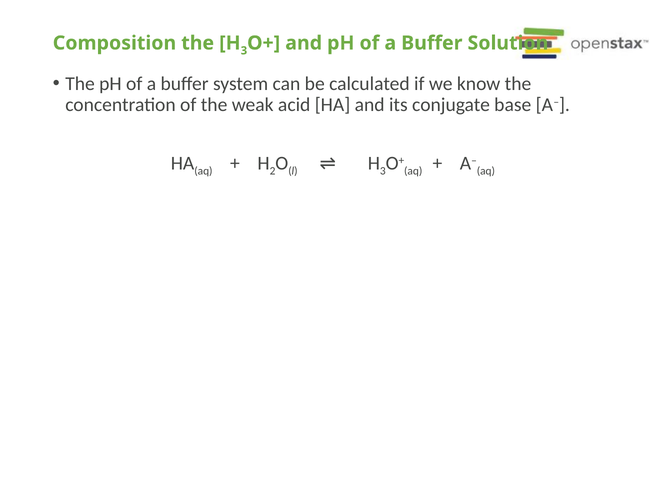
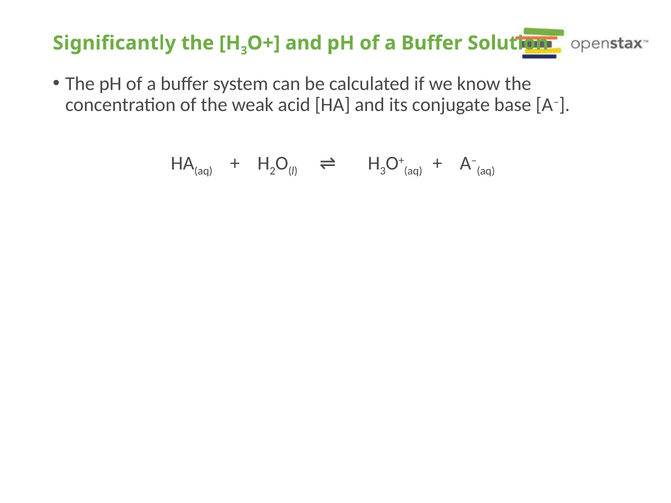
Composition: Composition -> Significantly (114, 43)
